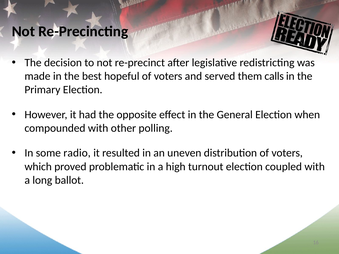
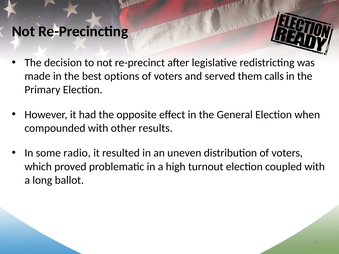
hopeful: hopeful -> options (122, 76)
polling: polling -> results (156, 128)
